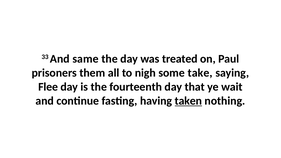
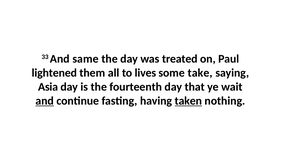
prisoners: prisoners -> lightened (54, 73)
nigh: nigh -> lives (145, 73)
Flee: Flee -> Asia (48, 87)
and underline: none -> present (45, 101)
